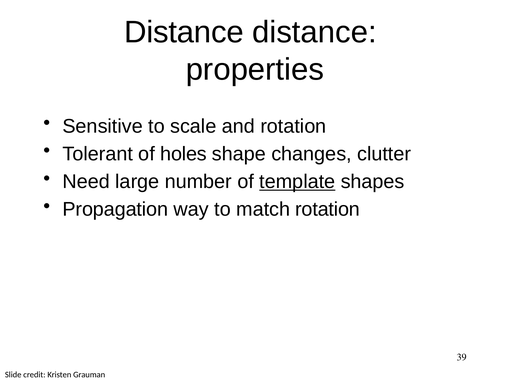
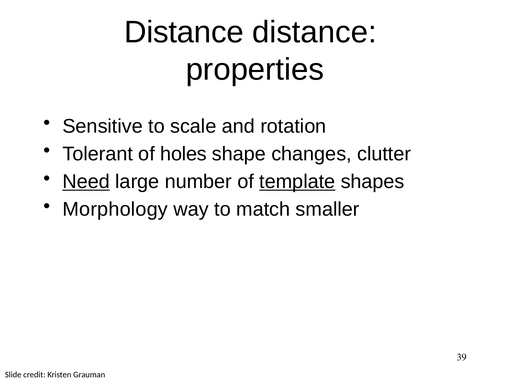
Need underline: none -> present (86, 182)
Propagation: Propagation -> Morphology (115, 210)
match rotation: rotation -> smaller (328, 210)
